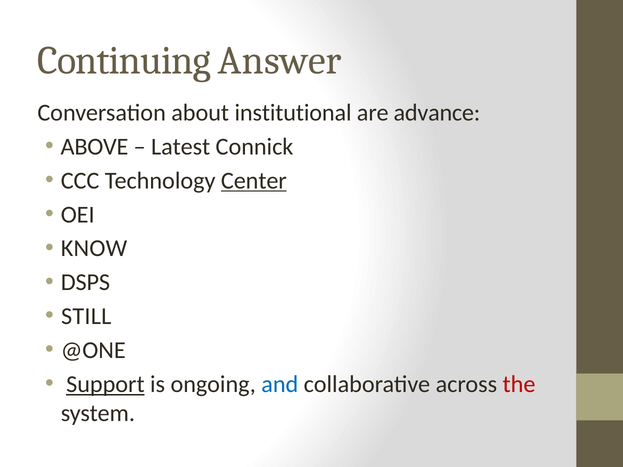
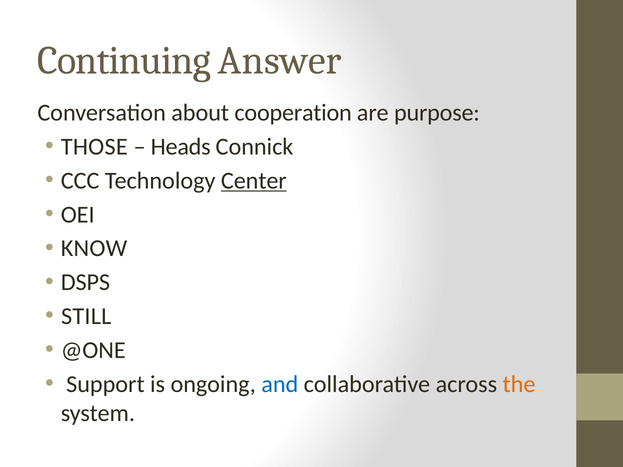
institutional: institutional -> cooperation (293, 113)
advance: advance -> purpose (437, 113)
ABOVE: ABOVE -> THOSE (94, 147)
Latest: Latest -> Heads (181, 147)
Support underline: present -> none (105, 384)
the colour: red -> orange (519, 384)
